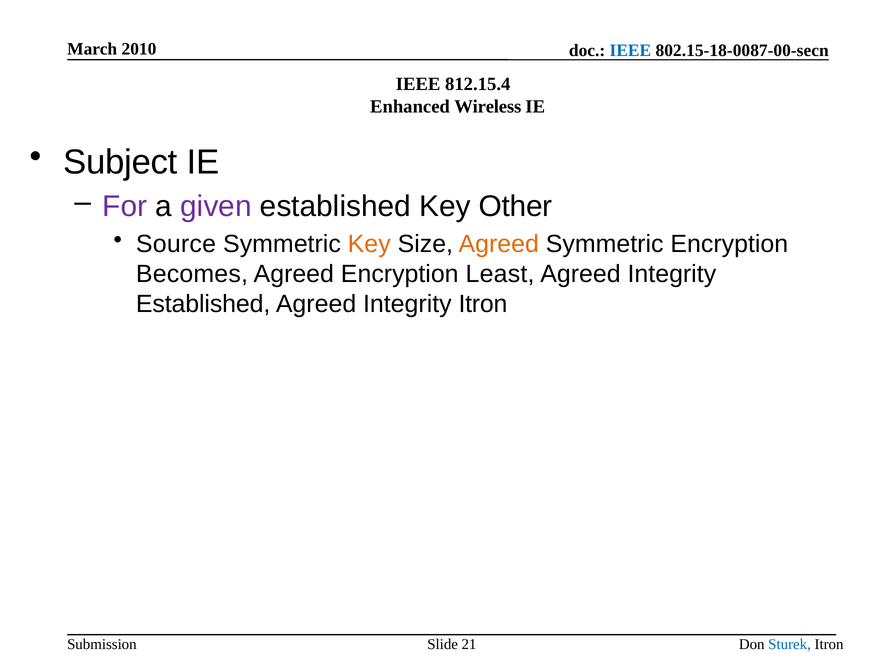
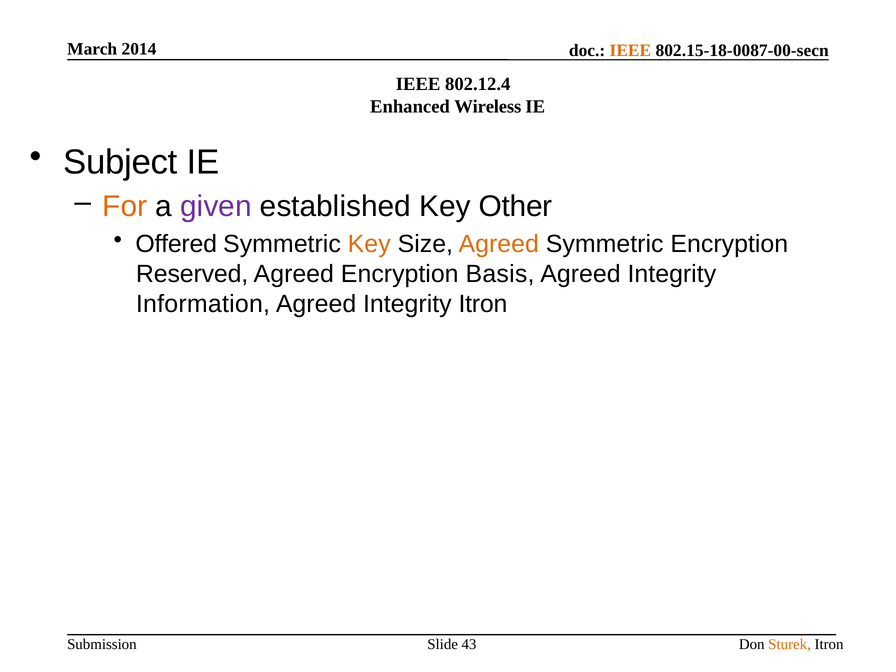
2010: 2010 -> 2014 (139, 49)
IEEE colour: blue -> orange (630, 50)
812.15.4: 812.15.4 -> 802.12.4 (478, 84)
For colour: purple -> orange (125, 207)
Source: Source -> Offered (176, 244)
Becomes: Becomes -> Reserved (192, 274)
Least: Least -> Basis (500, 274)
Established: Established -> Information (203, 304)
21: 21 -> 43 (469, 644)
Sturek colour: blue -> orange (790, 644)
